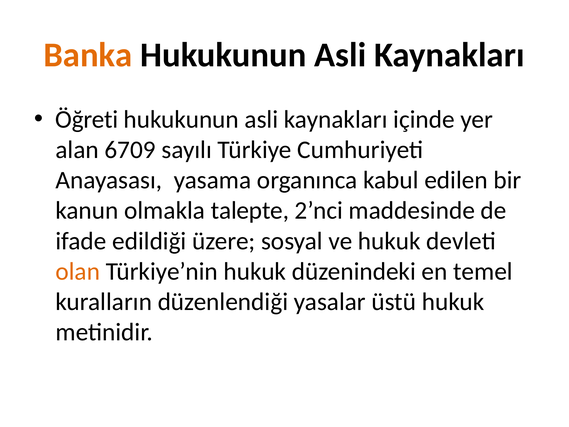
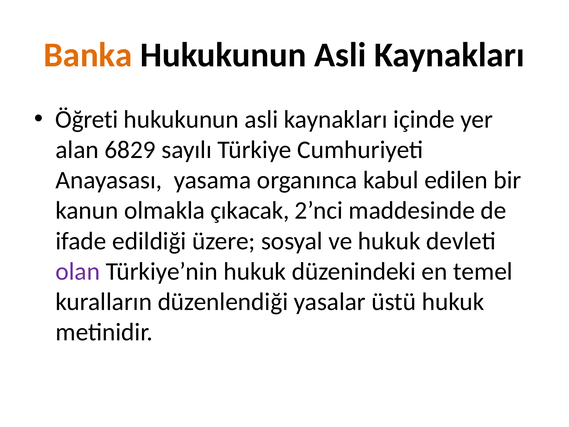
6709: 6709 -> 6829 (130, 150)
talepte: talepte -> çıkacak (250, 211)
olan colour: orange -> purple (78, 271)
